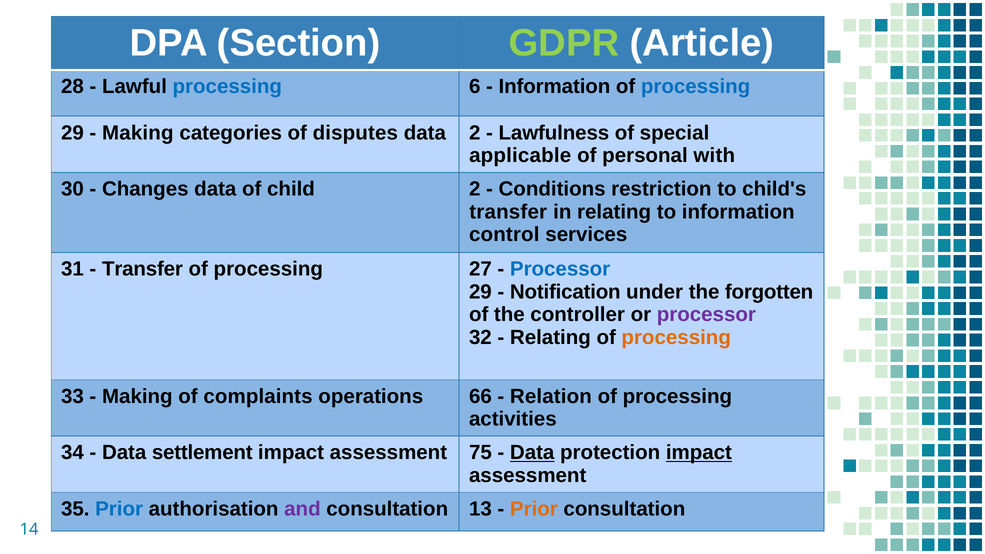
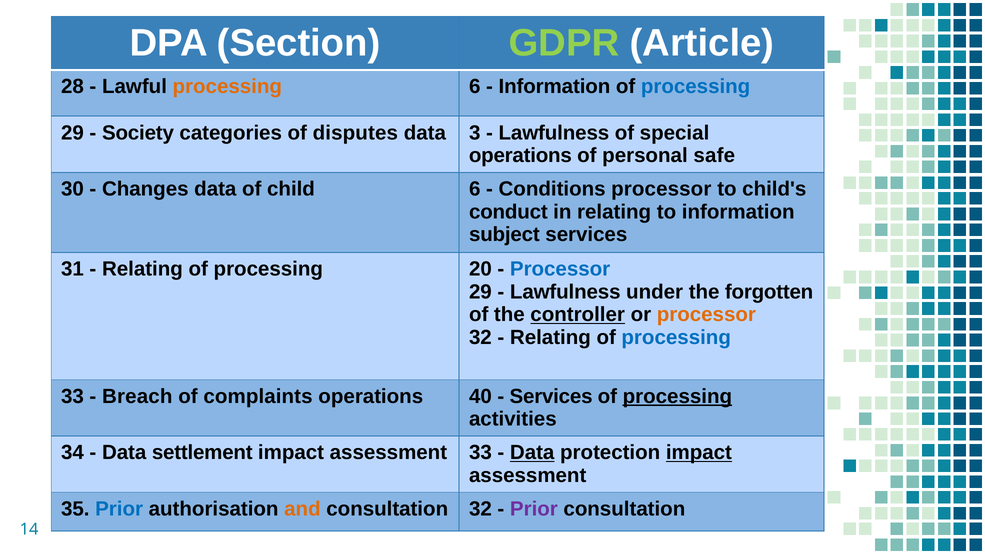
processing colour: blue -> orange (227, 87)
Making: Making -> Society (138, 133)
data 2: 2 -> 3 (475, 133)
applicable: applicable -> operations (520, 156)
with: with -> safe (714, 156)
child 2: 2 -> 6 (475, 189)
Conditions restriction: restriction -> processor (661, 189)
transfer: transfer -> conduct (508, 212)
control: control -> subject (504, 235)
Transfer: Transfer -> Relating (142, 269)
27: 27 -> 20 (480, 269)
Notification: Notification -> Lawfulness (565, 292)
controller underline: none -> present (578, 315)
processor colour: purple -> orange (706, 315)
processing colour: orange -> blue (676, 337)
Making: Making -> Breach (137, 396)
66: 66 -> 40 (480, 396)
Relation: Relation -> Services (551, 396)
processing underline: none -> present (677, 396)
assessment 75: 75 -> 33 (480, 453)
and colour: purple -> orange (302, 509)
consultation 13: 13 -> 32 (480, 509)
Prior colour: orange -> purple (534, 509)
